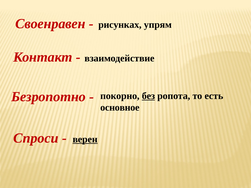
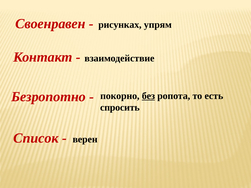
основное: основное -> спросить (120, 108)
Спроси: Спроси -> Список (36, 138)
верен underline: present -> none (85, 139)
